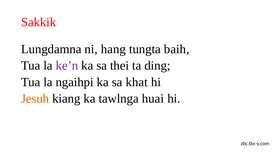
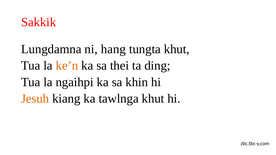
tungta baih: baih -> khut (177, 49)
ke’n colour: purple -> orange (67, 66)
khat: khat -> khin (137, 82)
tawlnga huai: huai -> khut (153, 99)
